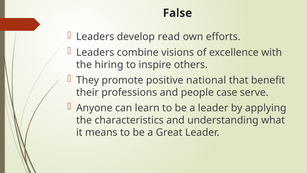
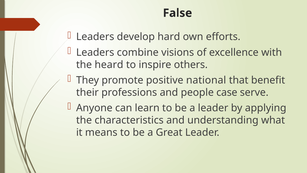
read: read -> hard (169, 37)
hiring: hiring -> heard (109, 65)
